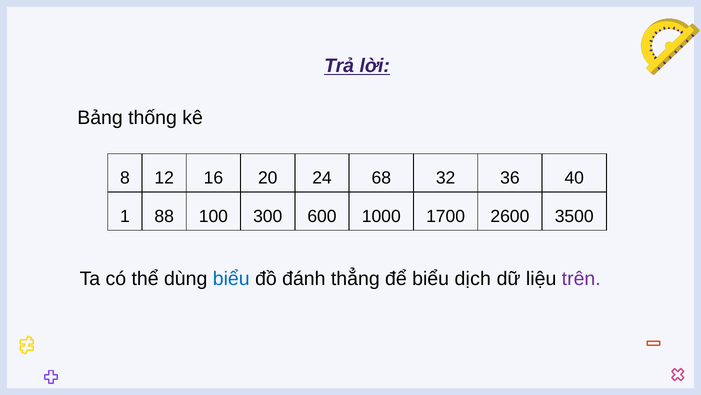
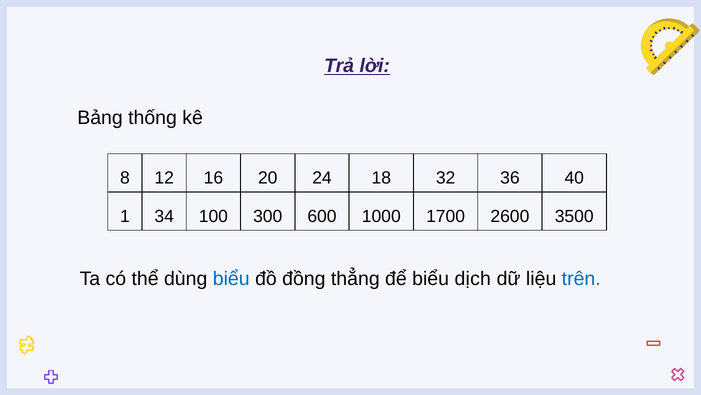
68: 68 -> 18 (381, 178)
88: 88 -> 34 (164, 216)
đánh: đánh -> đồng (304, 279)
trên colour: purple -> blue (581, 279)
